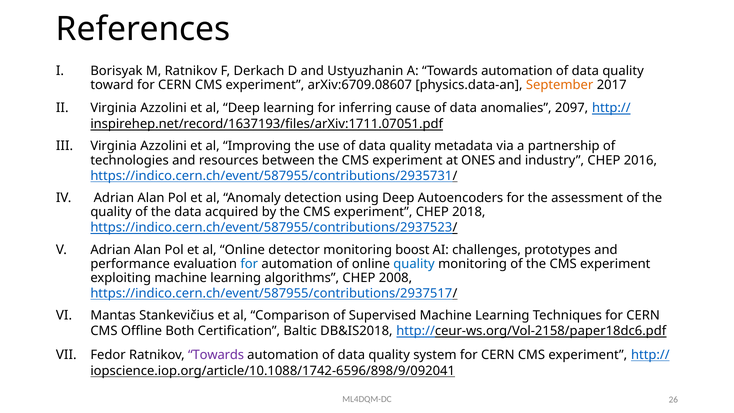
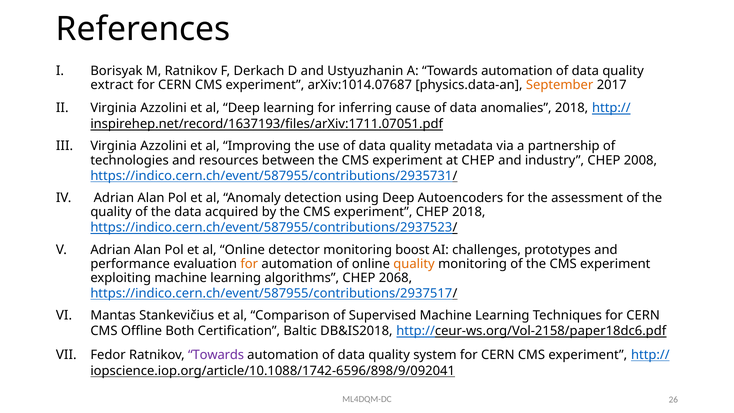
toward: toward -> extract (112, 85)
arXiv:6709.08607: arXiv:6709.08607 -> arXiv:1014.07687 (360, 85)
anomalies 2097: 2097 -> 2018 (572, 108)
at ONES: ONES -> CHEP (478, 160)
2016: 2016 -> 2008 (640, 160)
for colour: blue -> orange (249, 264)
quality colour: blue -> orange (414, 264)
2008: 2008 -> 2068 (396, 278)
